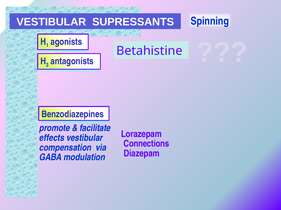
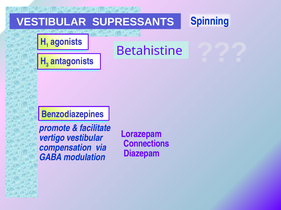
effects: effects -> vertigo (52, 138)
